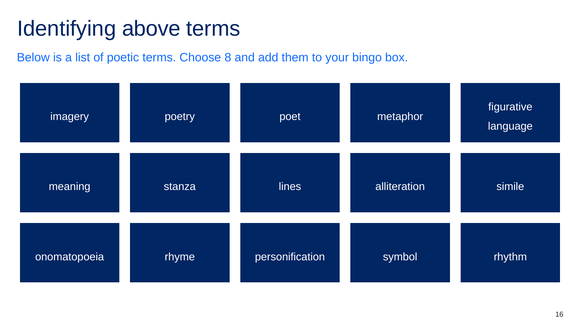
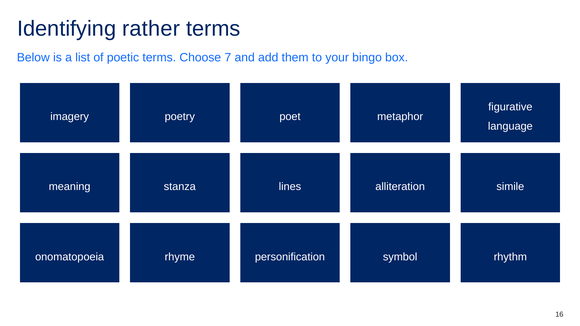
above: above -> rather (151, 29)
8: 8 -> 7 (228, 58)
